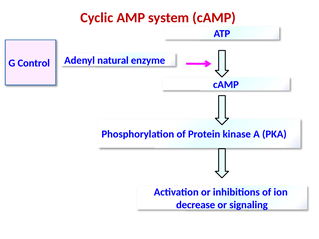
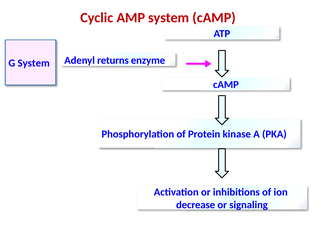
natural: natural -> returns (113, 60)
G Control: Control -> System (34, 63)
